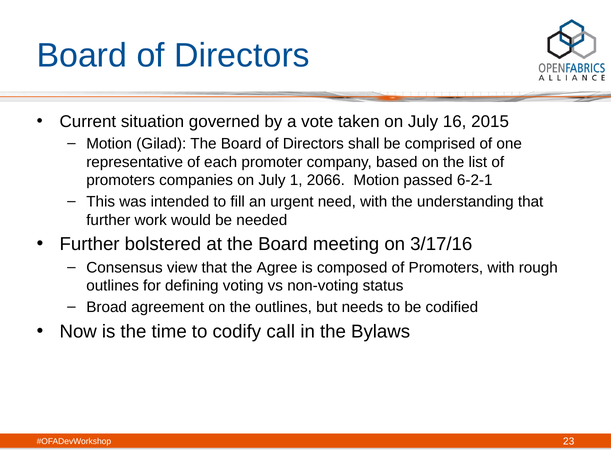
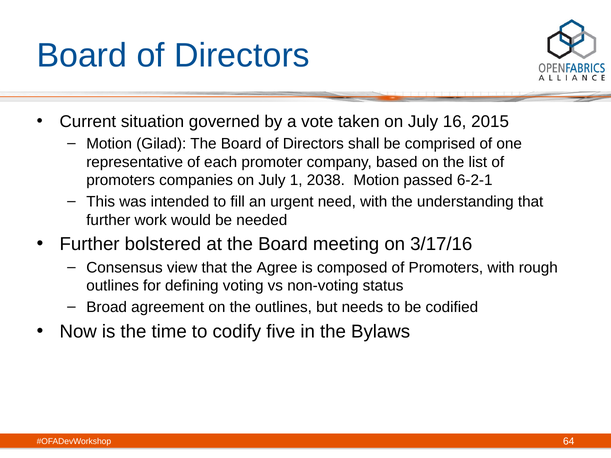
2066: 2066 -> 2038 (326, 180)
call: call -> five (281, 332)
23: 23 -> 64 (569, 442)
